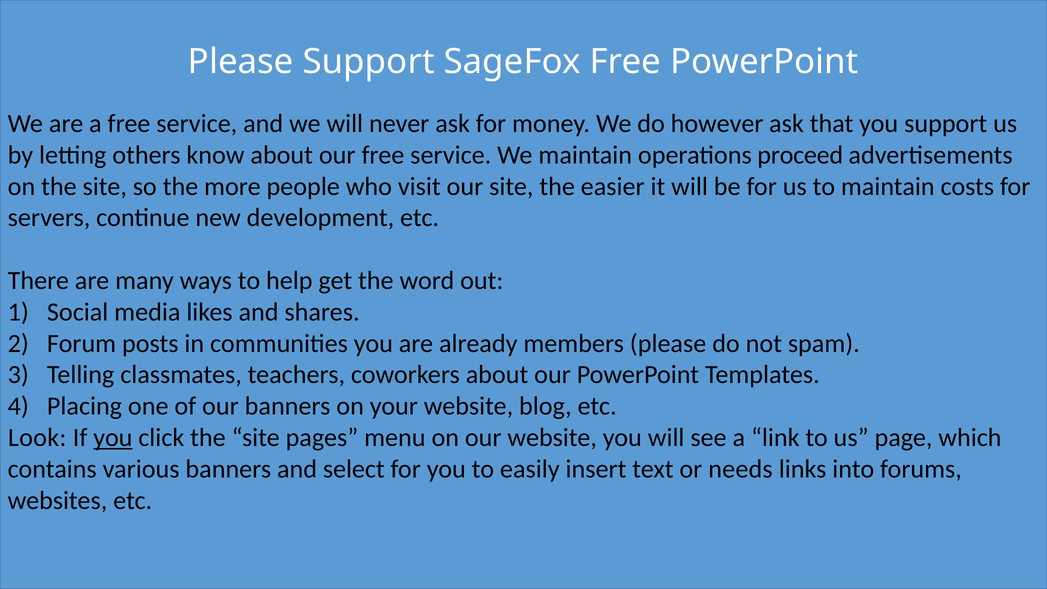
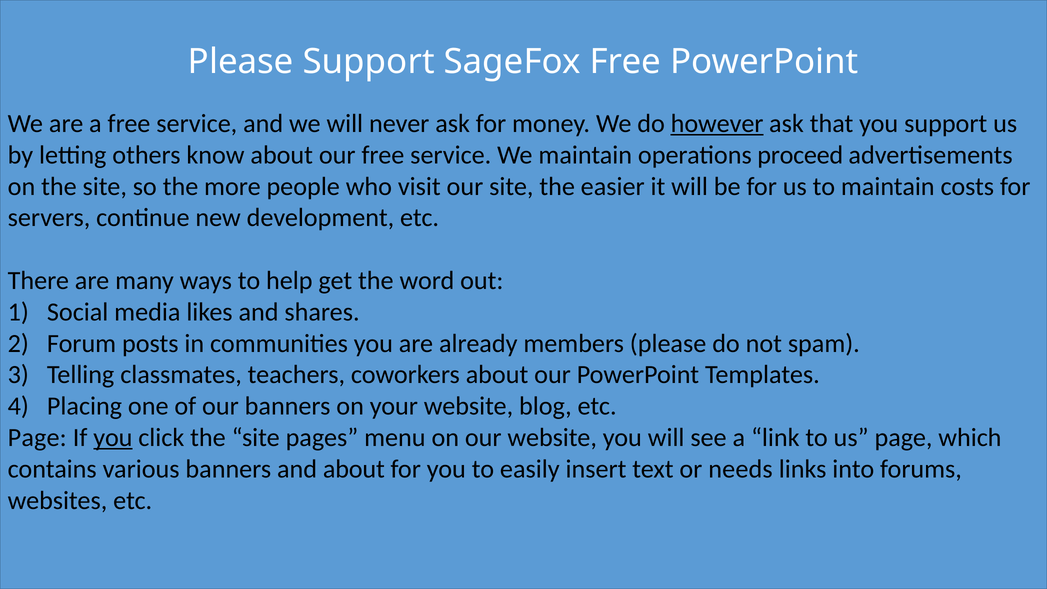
however underline: none -> present (717, 124)
Look: Look -> Page (37, 438)
and select: select -> about (354, 469)
